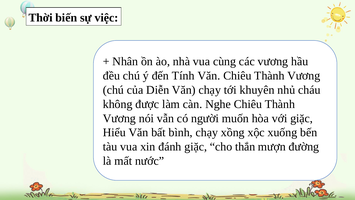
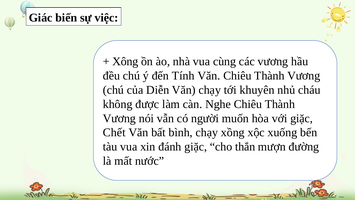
Thời: Thời -> Giác (41, 18)
Nhân: Nhân -> Xông (125, 61)
Hiểu: Hiểu -> Chết (114, 132)
